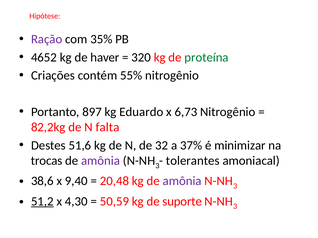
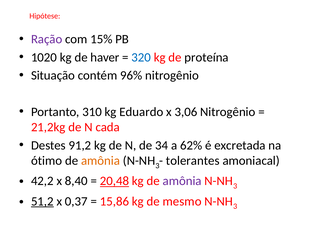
35%: 35% -> 15% (101, 39)
4652: 4652 -> 1020 (44, 57)
320 colour: black -> blue (141, 57)
proteína colour: green -> black (207, 57)
Criações: Criações -> Situação (53, 76)
55%: 55% -> 96% (131, 76)
897: 897 -> 310 (92, 112)
6,73: 6,73 -> 3,06 (186, 112)
82,2kg: 82,2kg -> 21,2kg (48, 127)
falta: falta -> cada (108, 127)
51,6: 51,6 -> 91,2 (80, 146)
32: 32 -> 34 (162, 146)
37%: 37% -> 62% (191, 146)
minimizar: minimizar -> excretada (240, 146)
trocas: trocas -> ótimo (47, 161)
amônia colour: purple -> orange (101, 161)
38,6: 38,6 -> 42,2 (42, 181)
9,40: 9,40 -> 8,40 (76, 181)
20,48 underline: none -> present (114, 181)
4,30: 4,30 -> 0,37 (76, 202)
50,59: 50,59 -> 15,86 (114, 202)
suporte: suporte -> mesmo (182, 202)
